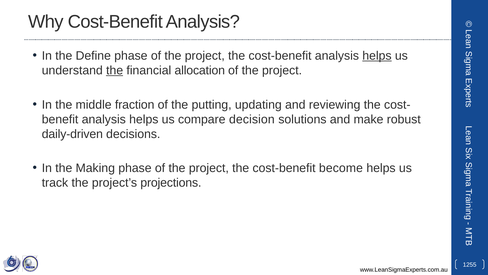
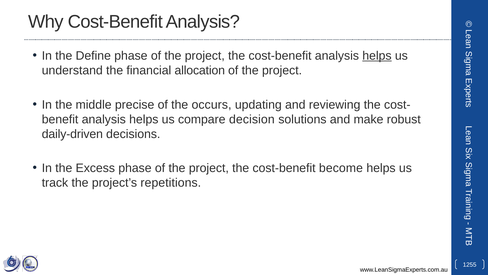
the underline: present -> none (115, 70)
fraction: fraction -> precise (135, 105)
putting: putting -> occurs (212, 105)
Making: Making -> Excess (95, 168)
projections: projections -> repetitions (171, 183)
